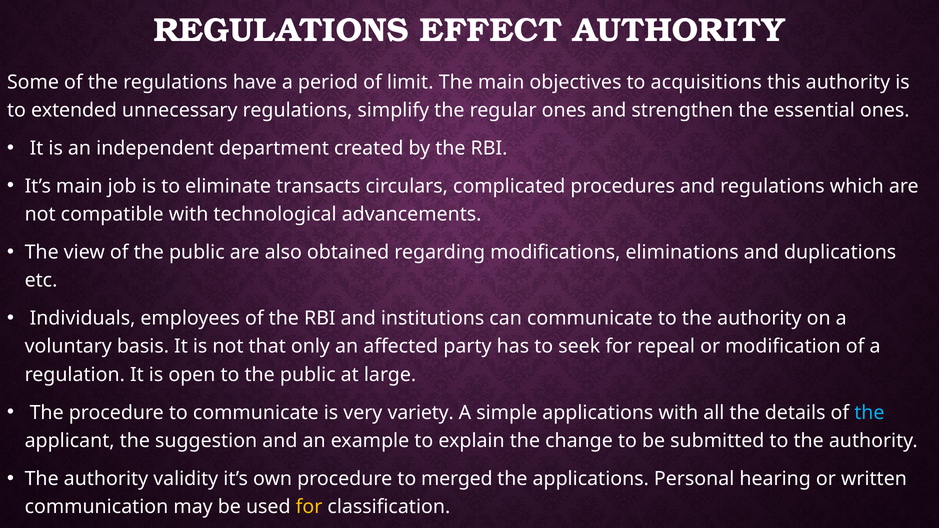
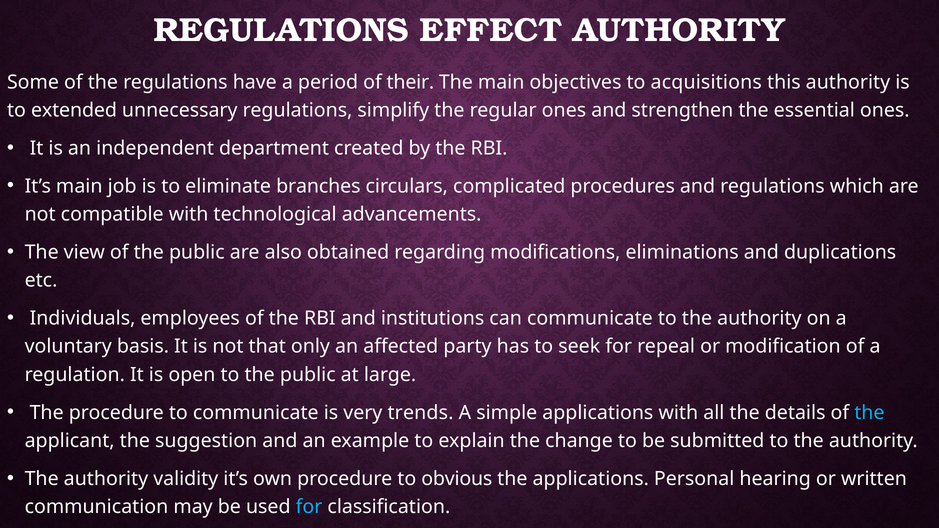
limit: limit -> their (410, 82)
transacts: transacts -> branches (318, 186)
variety: variety -> trends (421, 413)
merged: merged -> obvious (457, 479)
for colour: yellow -> light blue (309, 507)
